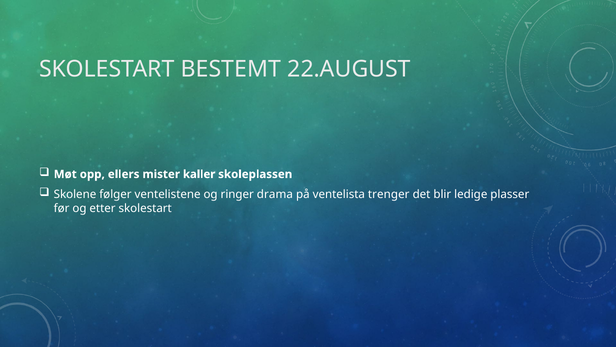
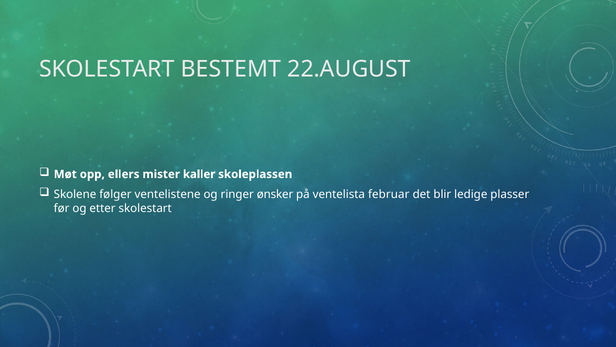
drama: drama -> ønsker (275, 194)
trenger: trenger -> februar (389, 194)
